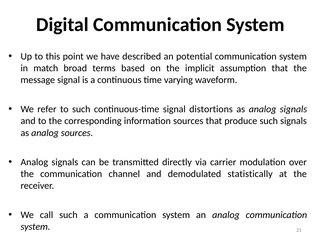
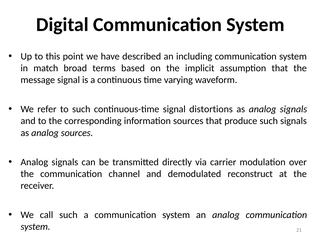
potential: potential -> including (194, 56)
statistically: statistically -> reconstruct (250, 174)
